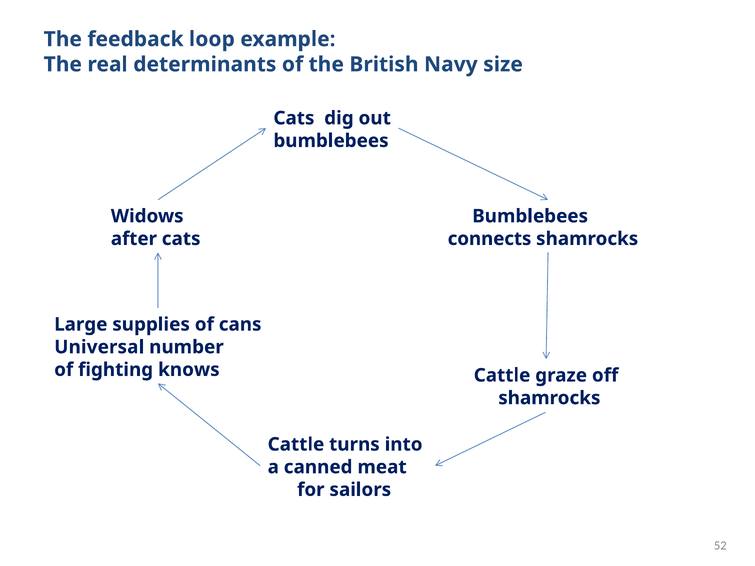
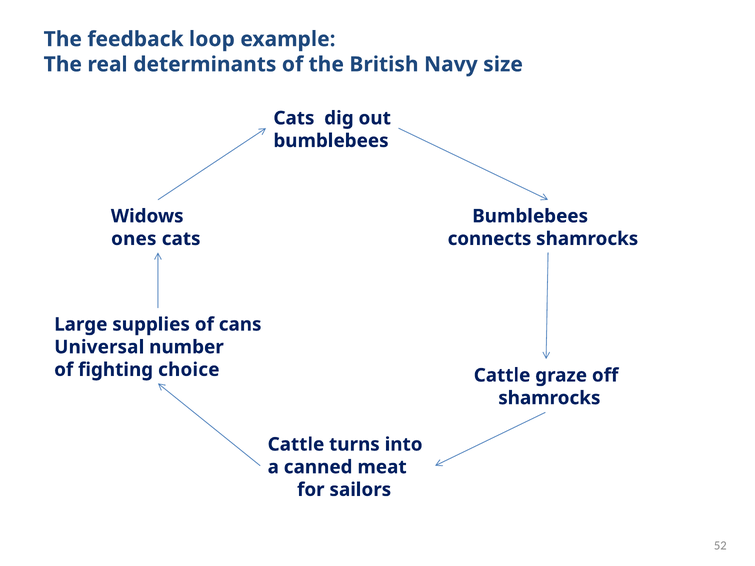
after: after -> ones (134, 239)
knows: knows -> choice (189, 370)
